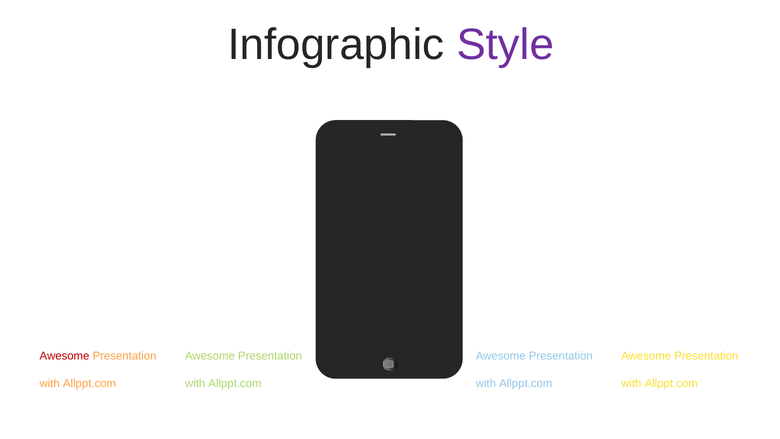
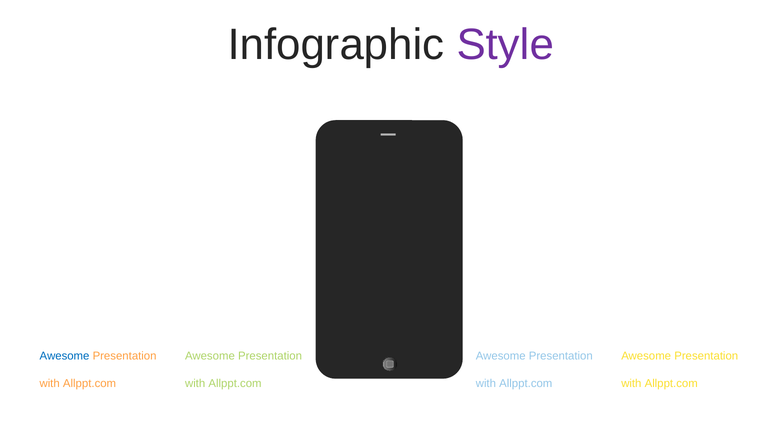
Awesome colour: red -> blue (64, 356)
